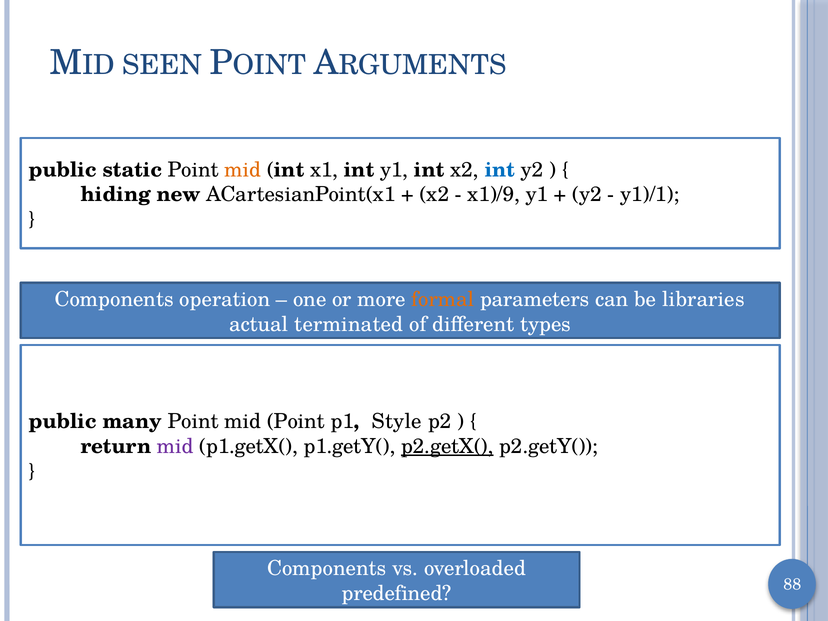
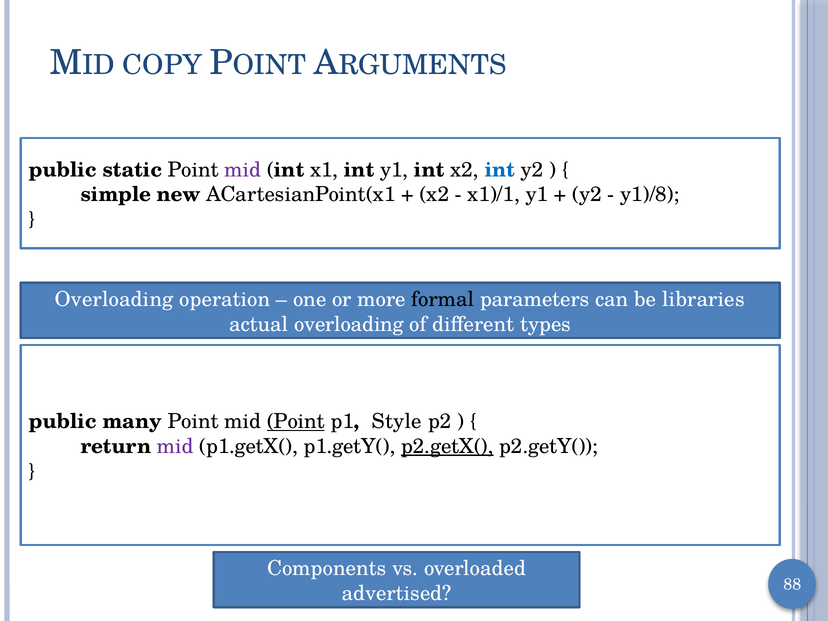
SEEN: SEEN -> COPY (162, 65)
mid colour: orange -> purple (243, 170)
hiding: hiding -> simple (116, 195)
x1)/9: x1)/9 -> x1)/1 (494, 195)
y1)/1: y1)/1 -> y1)/8 (650, 195)
Components: Components -> Overloading (114, 299)
formal colour: orange -> black (443, 299)
actual terminated: terminated -> overloading (349, 324)
Point underline: none -> present (296, 422)
predefined: predefined -> advertised (397, 593)
